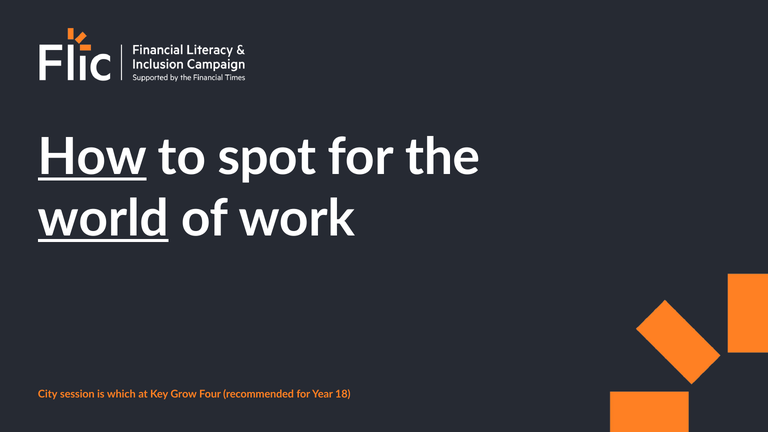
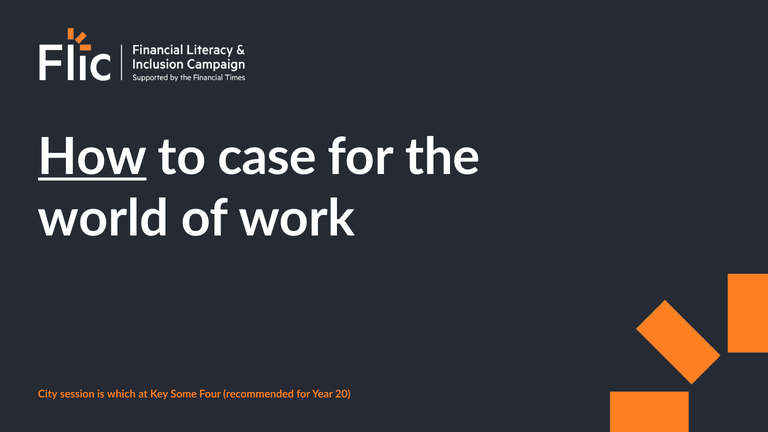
spot: spot -> case (267, 157)
world underline: present -> none (103, 219)
Grow: Grow -> Some (184, 394)
18: 18 -> 20 (343, 394)
